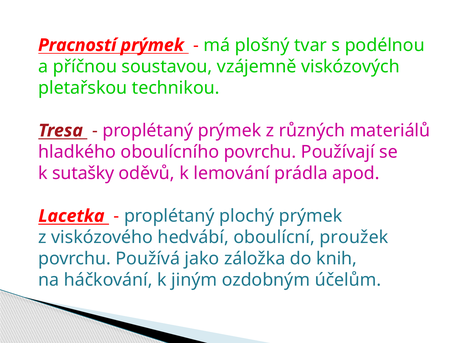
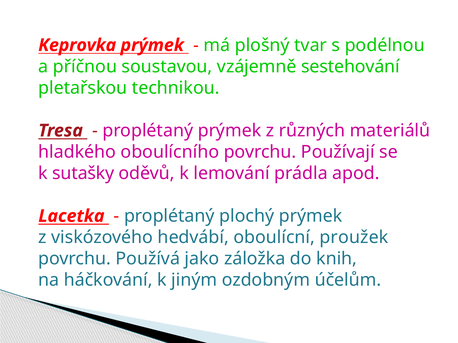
Pracností: Pracností -> Keprovka (77, 45)
viskózových: viskózových -> sestehování (350, 67)
